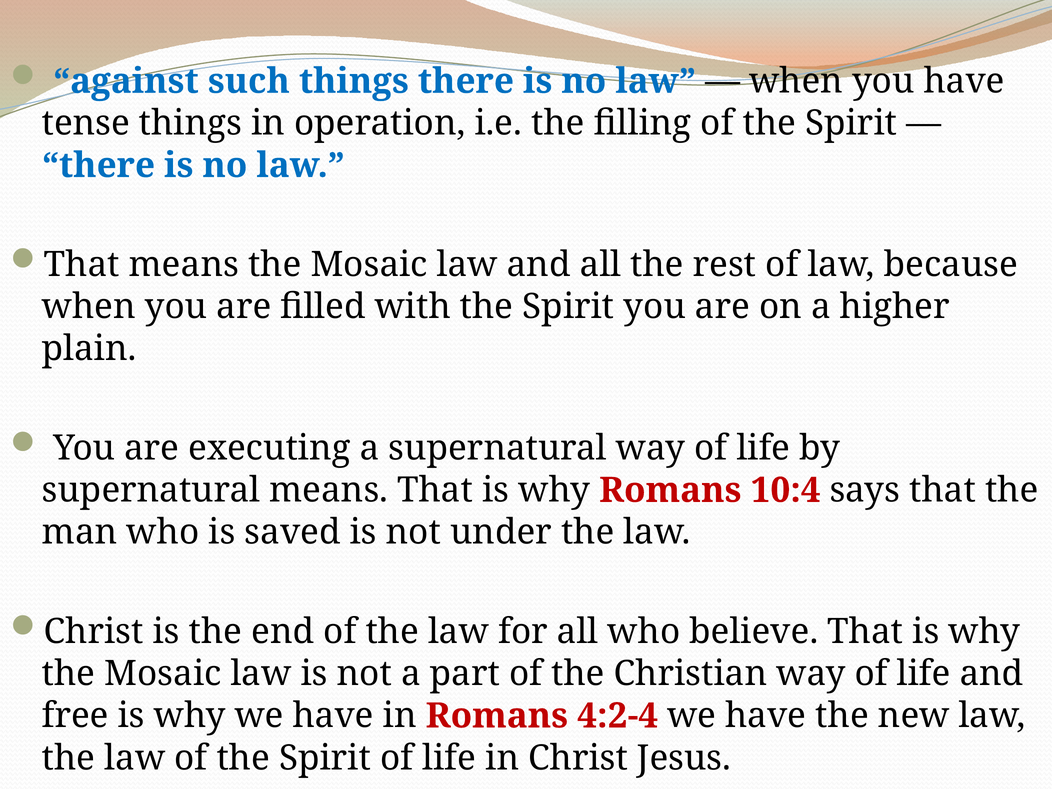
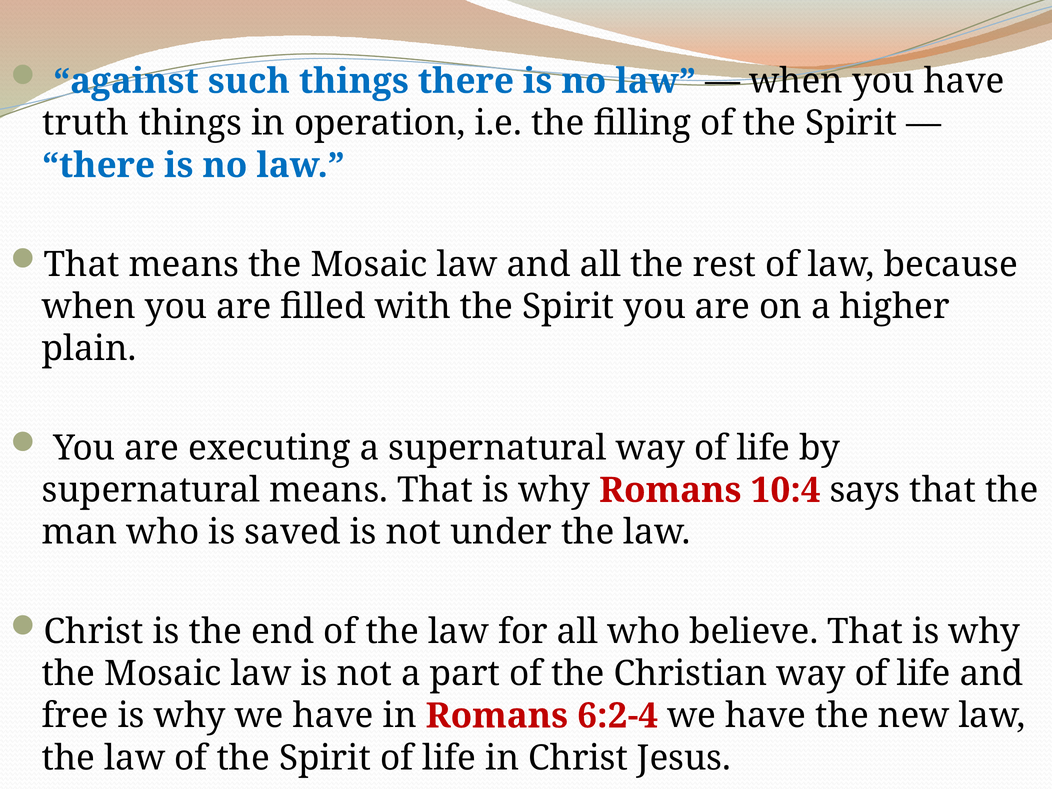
tense: tense -> truth (86, 123)
4:2-4: 4:2-4 -> 6:2-4 (618, 716)
